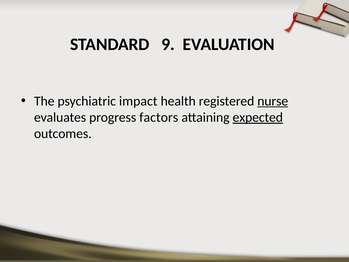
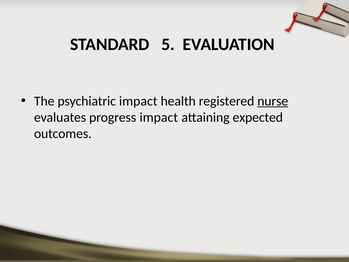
9: 9 -> 5 (168, 44)
progress factors: factors -> impact (159, 117)
expected underline: present -> none (258, 117)
